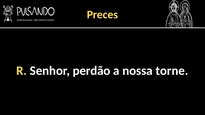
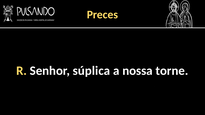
perdão: perdão -> súplica (91, 71)
